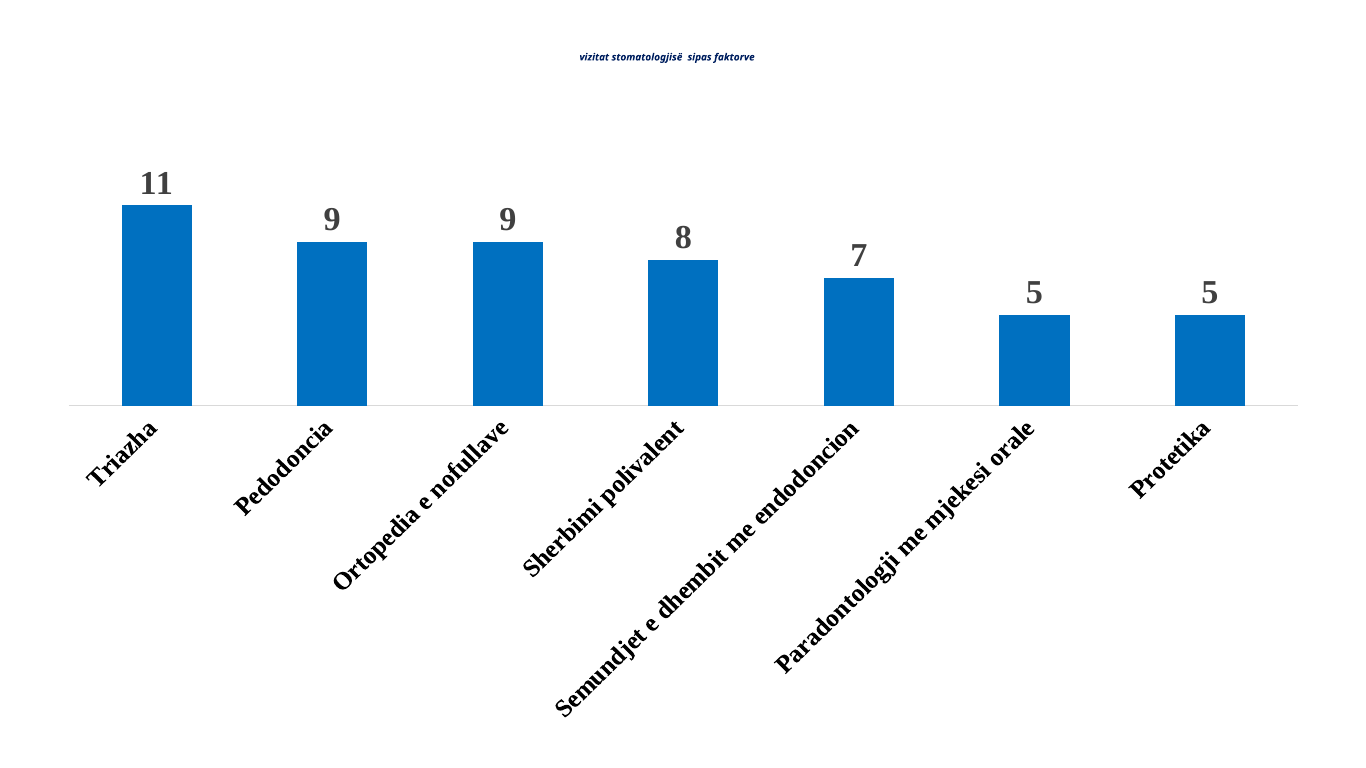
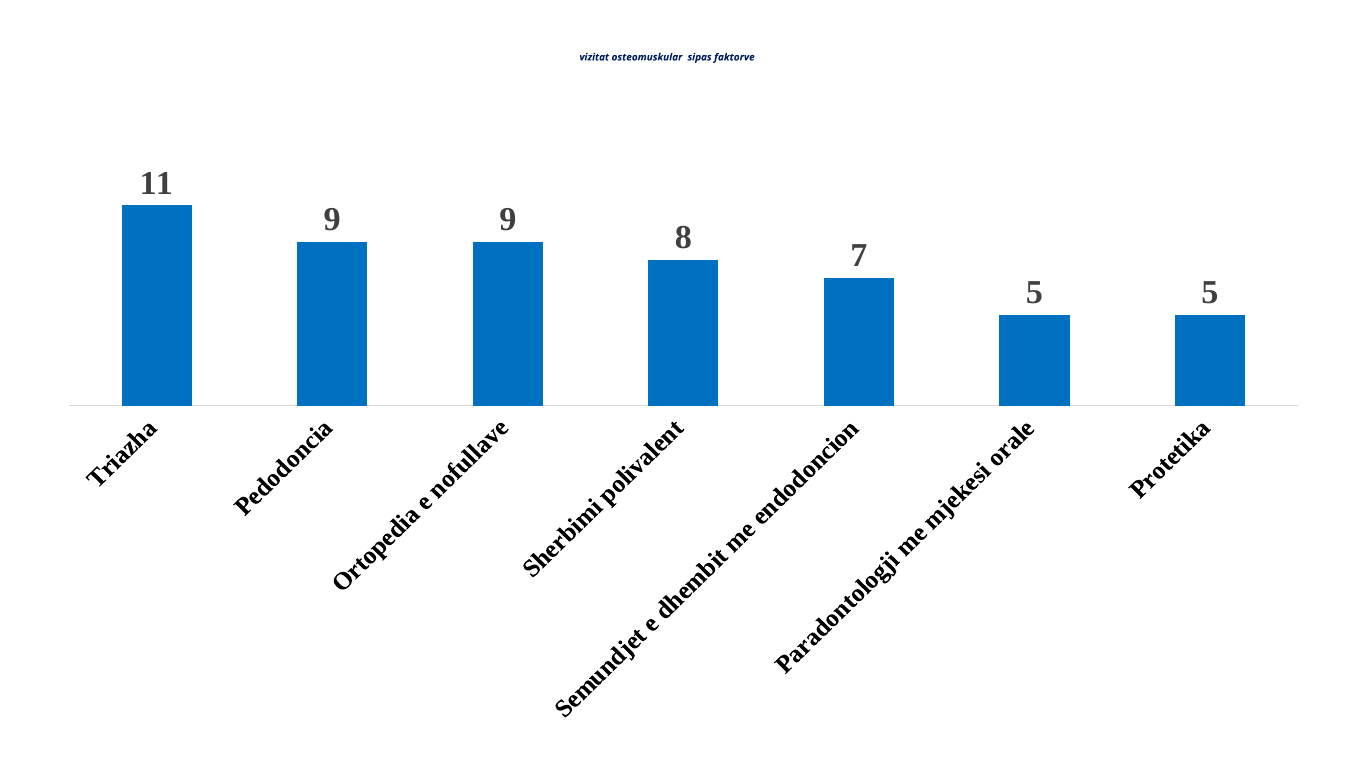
stomatologjisë: stomatologjisë -> osteomuskular (647, 57)
